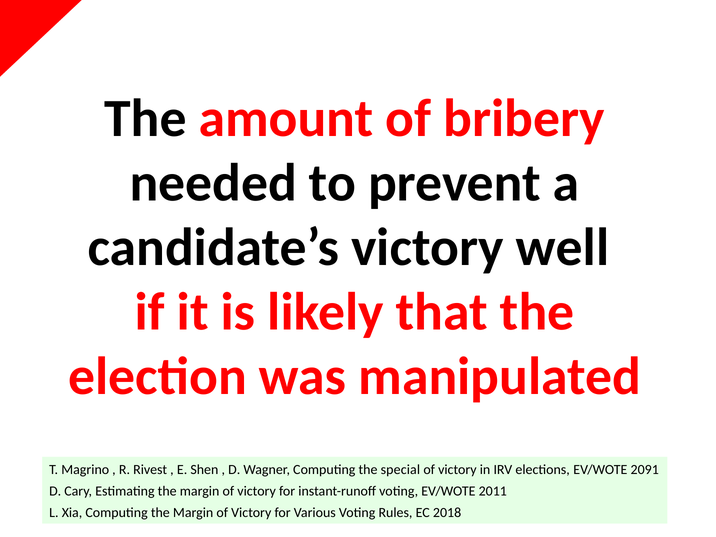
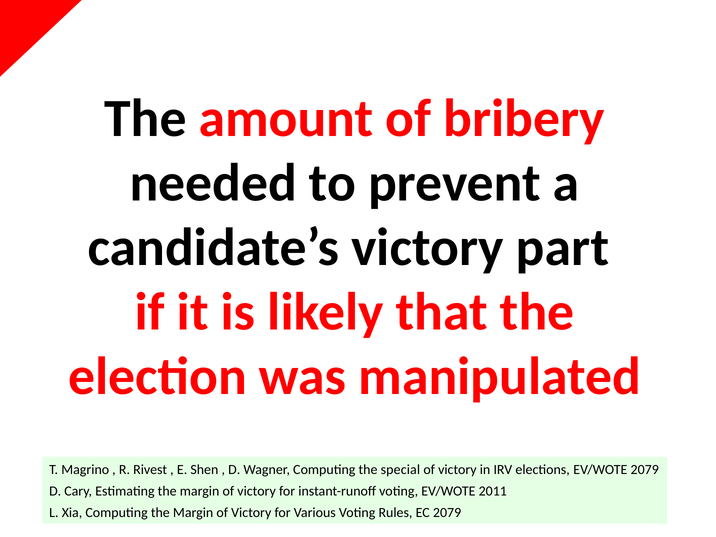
well: well -> part (563, 247)
EV/WOTE 2091: 2091 -> 2079 (645, 470)
EC 2018: 2018 -> 2079 (447, 513)
